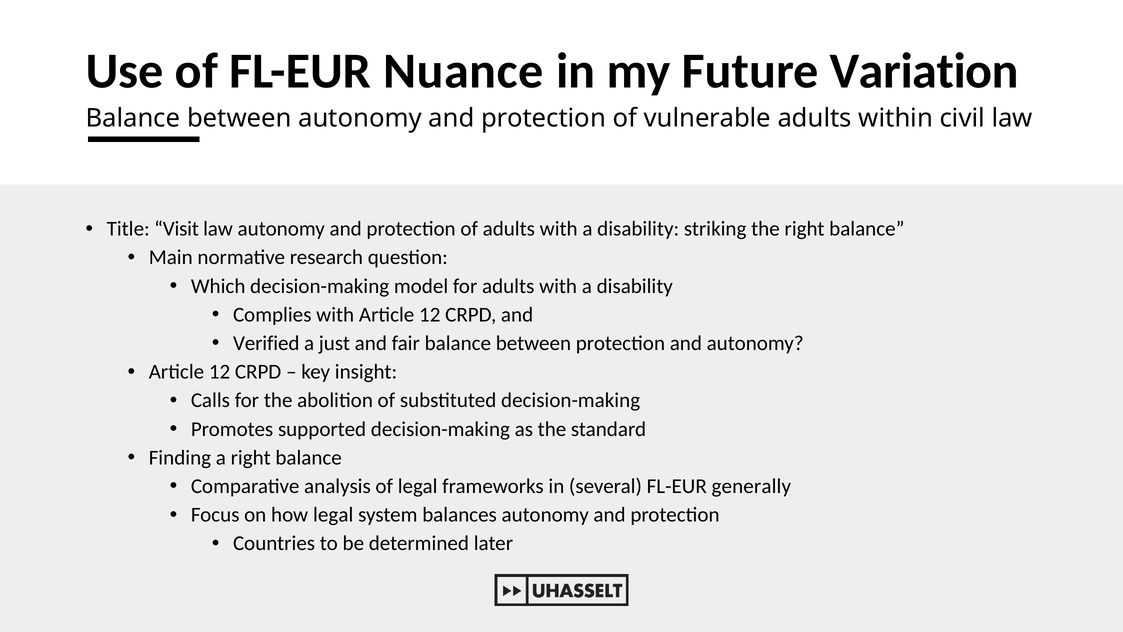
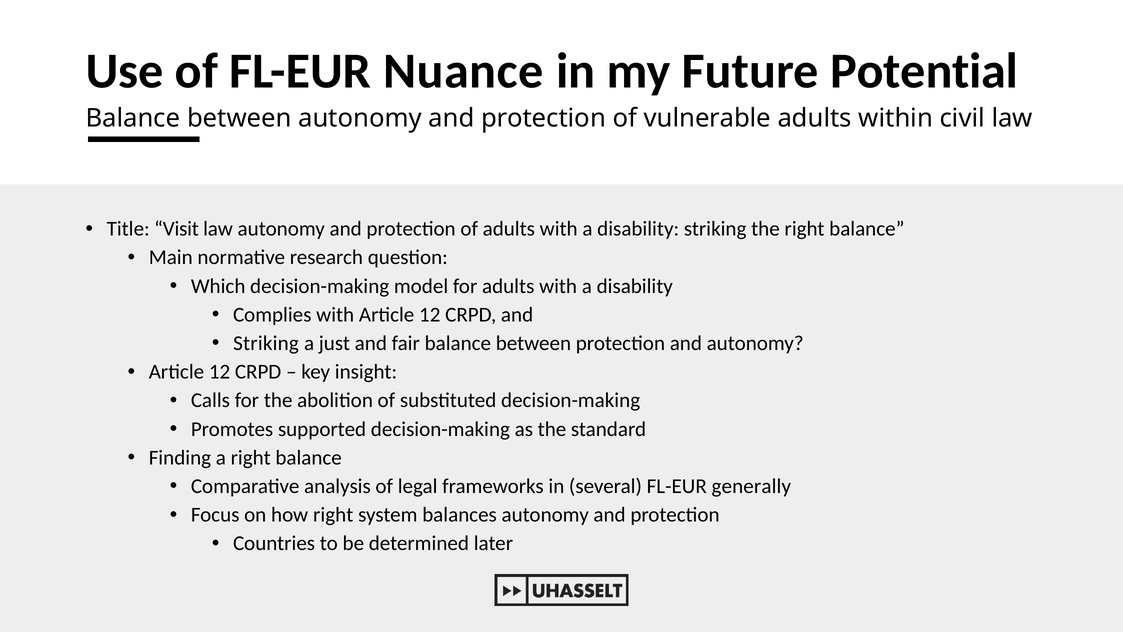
Variation: Variation -> Potential (924, 71)
Verified: Verified -> Striking (266, 343)
how legal: legal -> right (333, 515)
